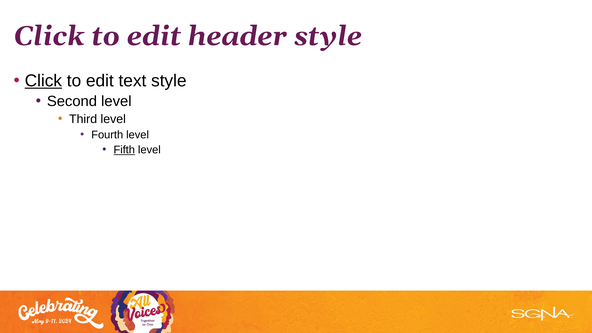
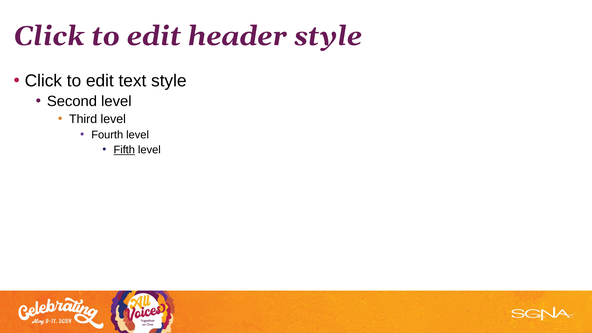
Click underline: present -> none (43, 81)
